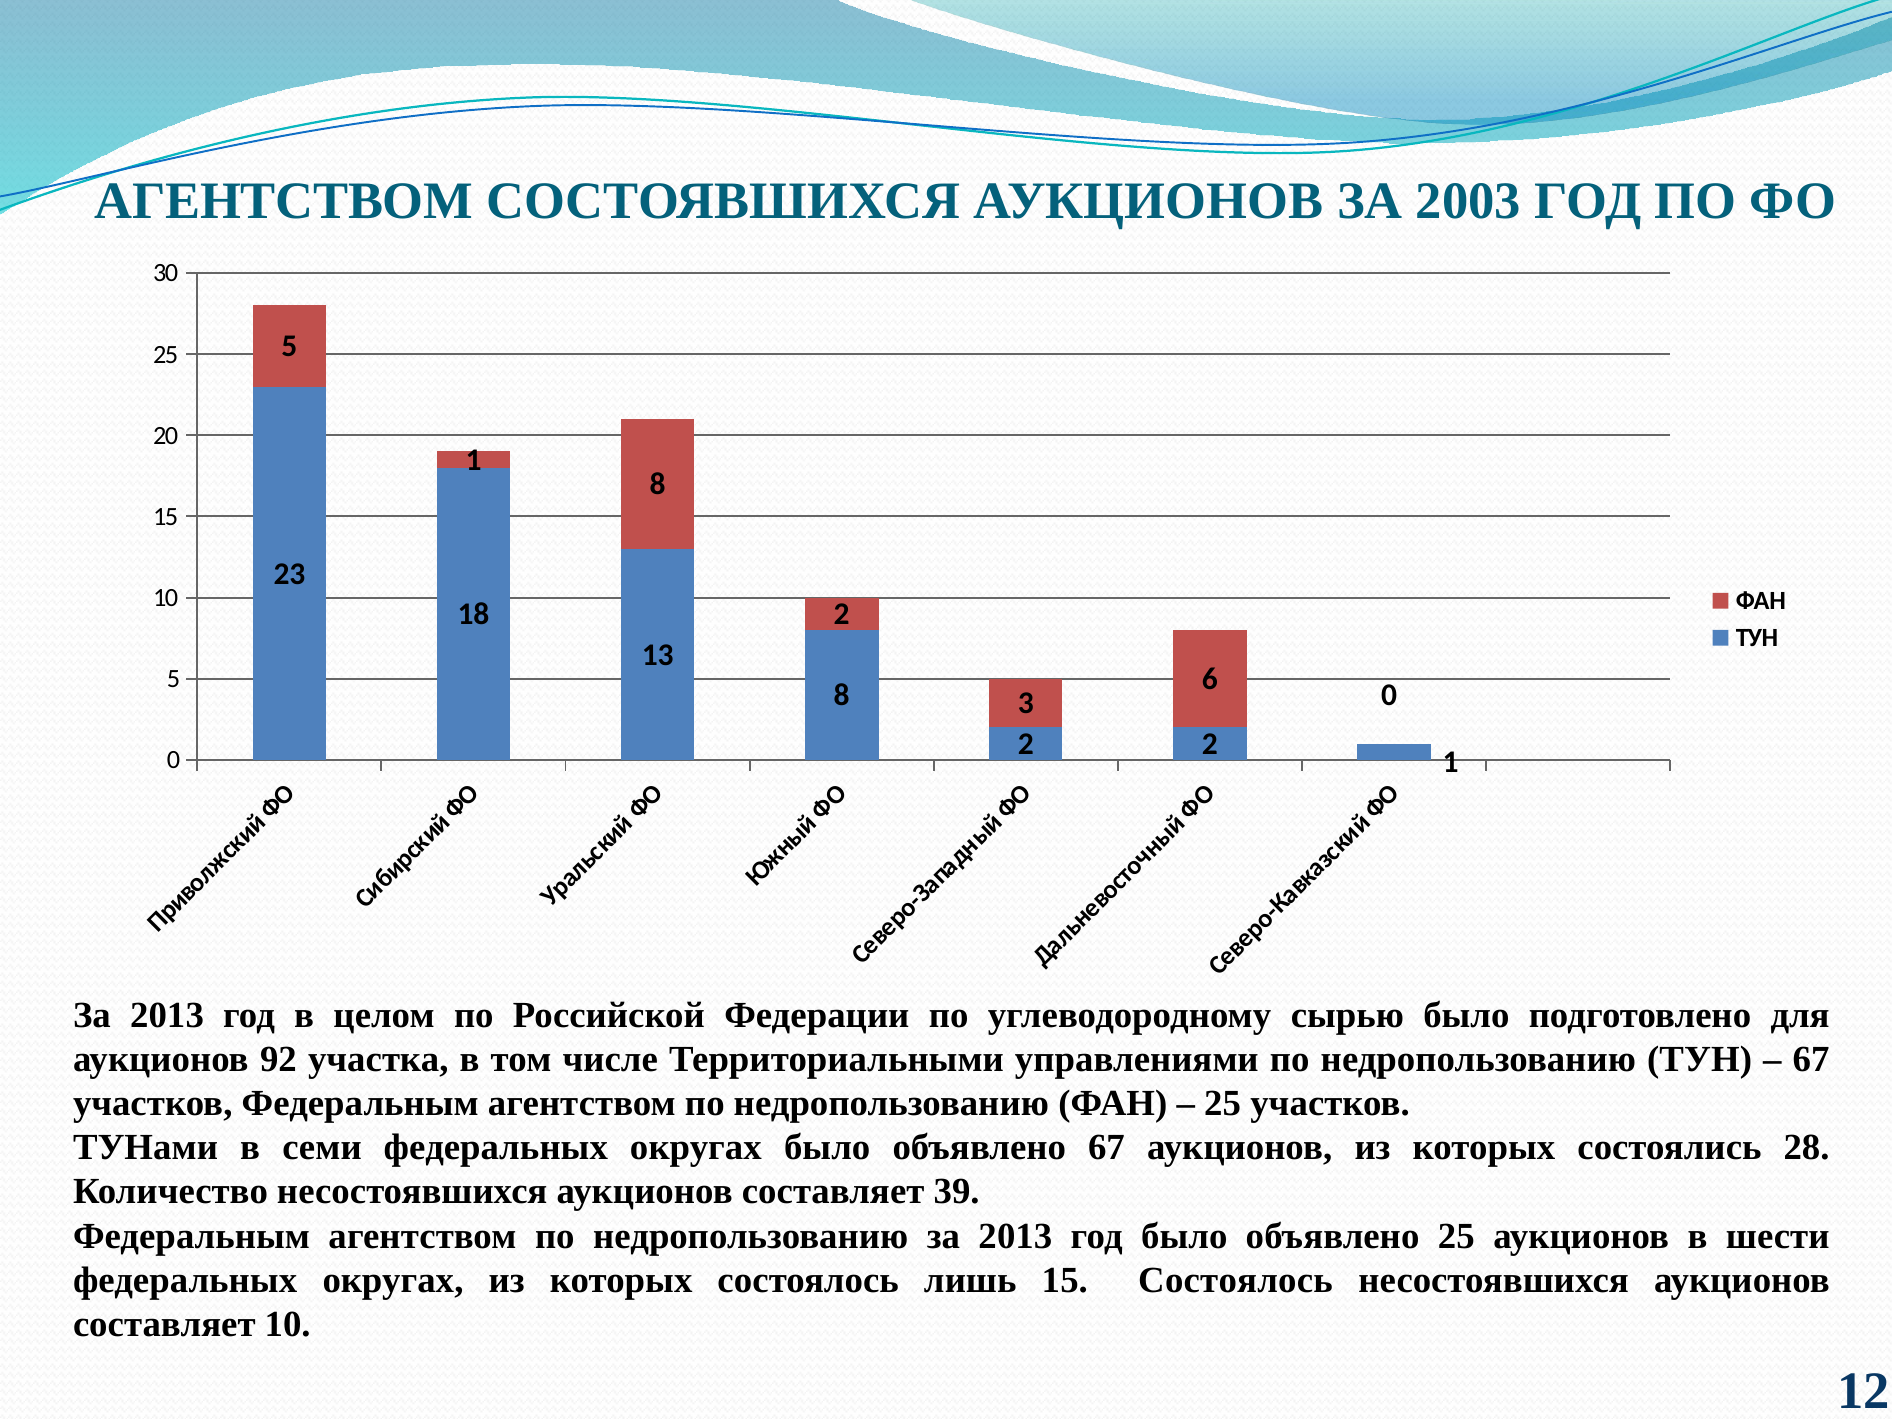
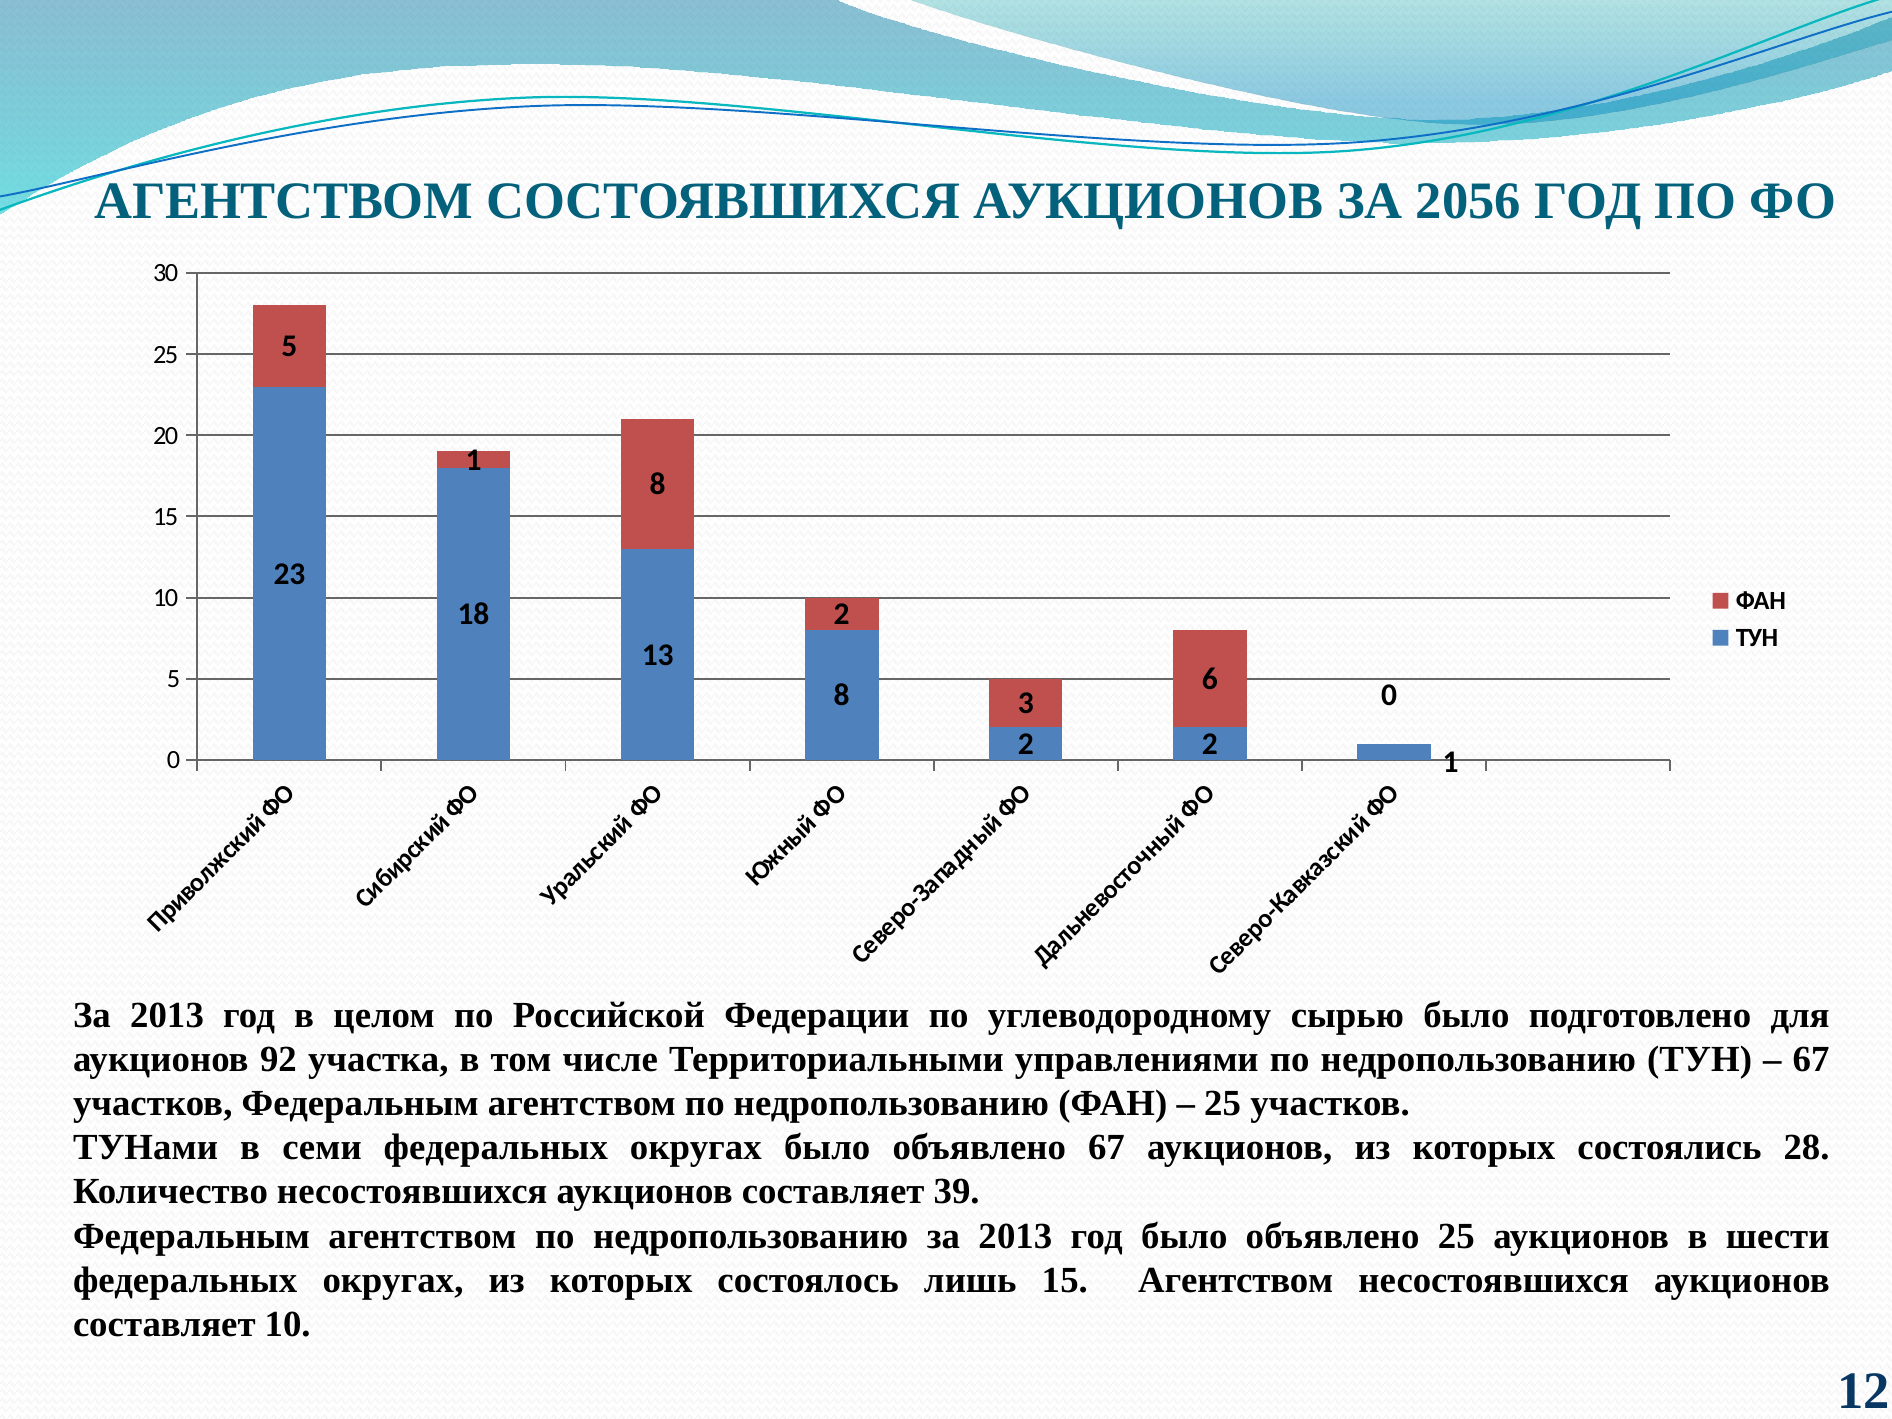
2003: 2003 -> 2056 (1469, 201)
15 Состоялось: Состоялось -> Агентством (1236, 1280)
